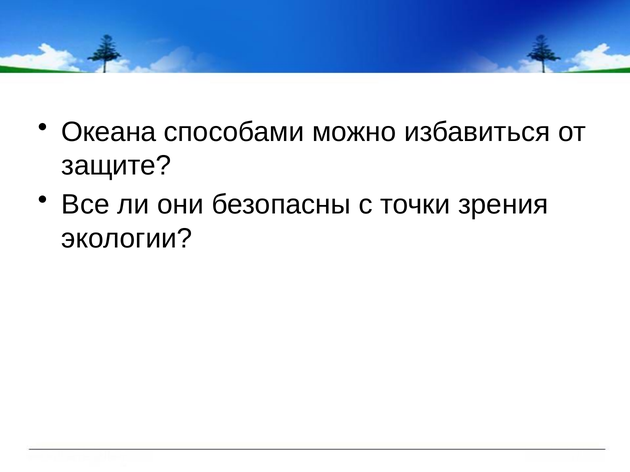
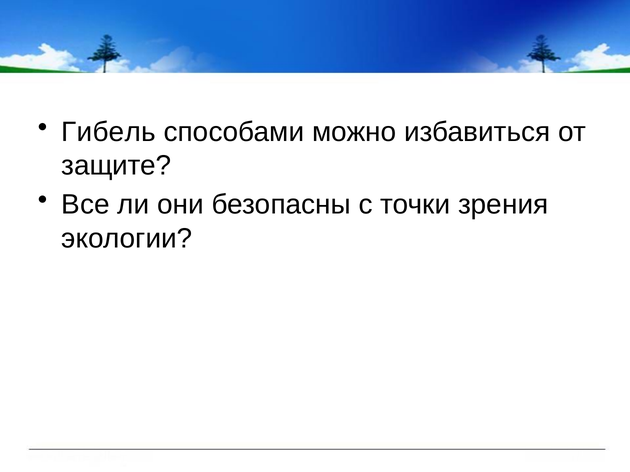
Океана: Океана -> Гибель (109, 132)
